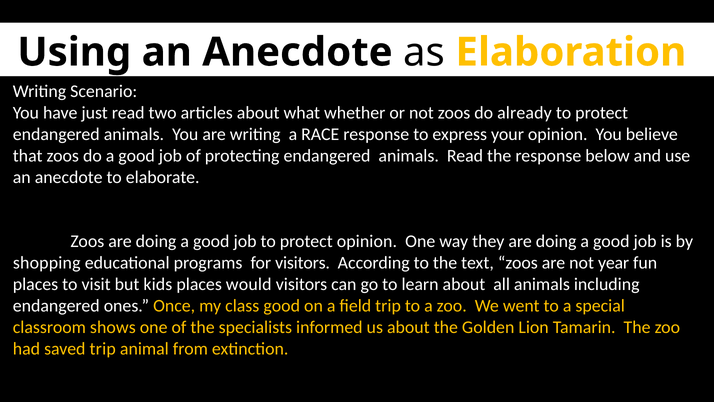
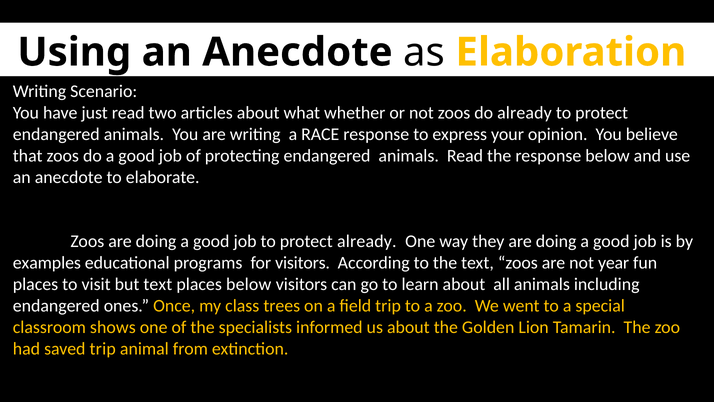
protect opinion: opinion -> already (367, 241)
shopping: shopping -> examples (47, 263)
but kids: kids -> text (158, 284)
places would: would -> below (249, 284)
class good: good -> trees (282, 306)
